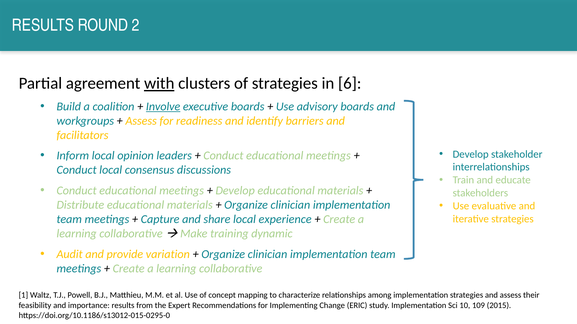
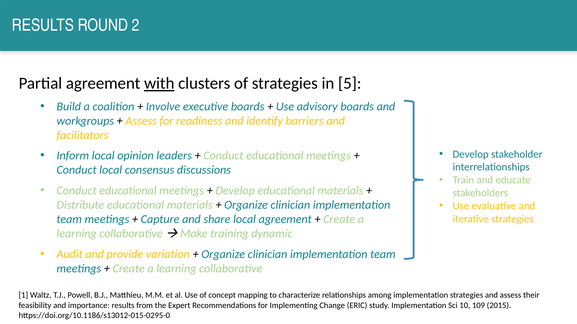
6: 6 -> 5 (350, 84)
Involve underline: present -> none (163, 107)
local experience: experience -> agreement (285, 220)
